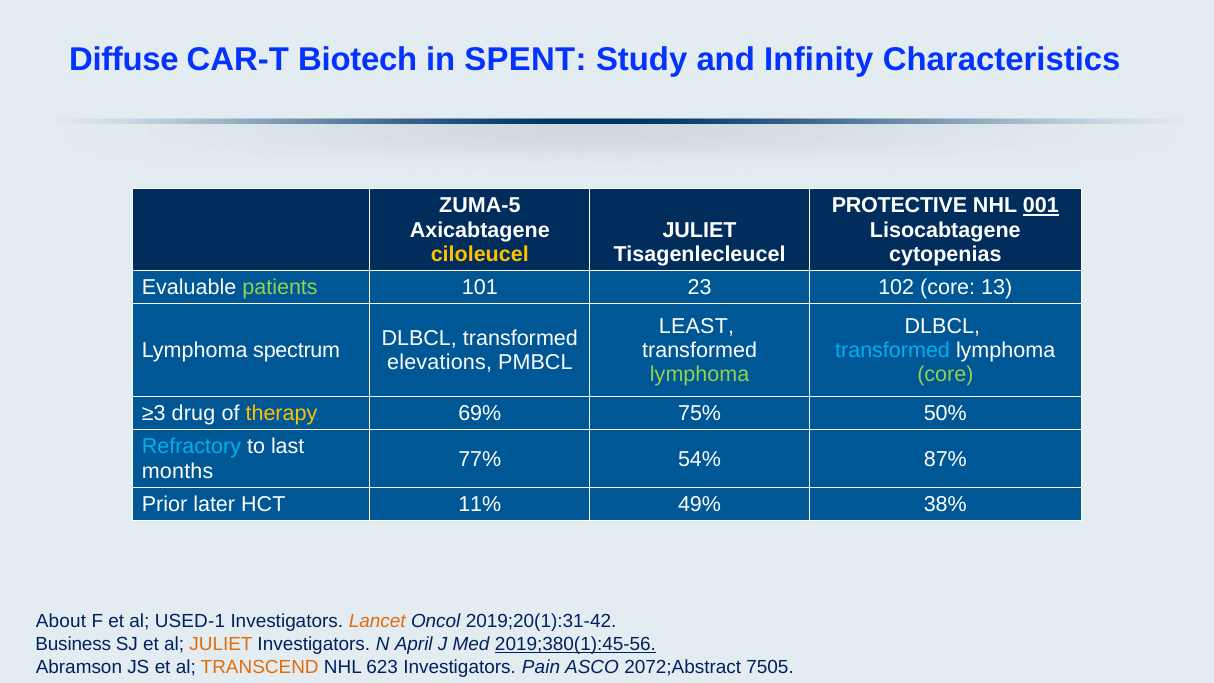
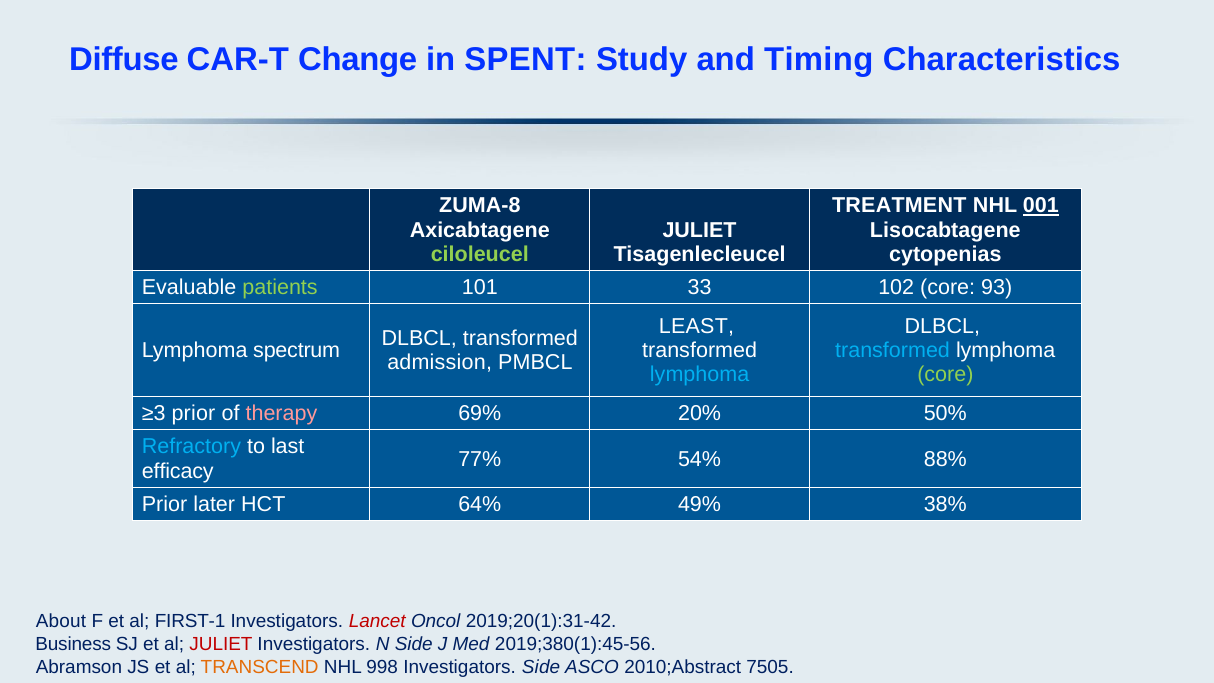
Biotech: Biotech -> Change (358, 59)
Infinity: Infinity -> Timing (819, 59)
ZUMA-5: ZUMA-5 -> ZUMA-8 (480, 206)
PROTECTIVE: PROTECTIVE -> TREATMENT (899, 206)
ciloleucel colour: yellow -> light green (480, 254)
23: 23 -> 33 (700, 287)
13: 13 -> 93 (997, 287)
elevations: elevations -> admission (440, 362)
lymphoma colour: light green -> light blue (700, 375)
≥3 drug: drug -> prior (193, 414)
therapy colour: yellow -> pink (281, 414)
75%: 75% -> 20% (700, 414)
87%: 87% -> 88% (945, 459)
months: months -> efficacy (178, 471)
11%: 11% -> 64% (480, 504)
USED-1: USED-1 -> FIRST-1 (190, 621)
Lancet colour: orange -> red (377, 621)
JULIET colour: orange -> red (221, 644)
N April: April -> Side (414, 644)
2019;380(1):45-56 underline: present -> none (575, 644)
623: 623 -> 998 (382, 667)
Investigators Pain: Pain -> Side (541, 667)
2072;Abstract: 2072;Abstract -> 2010;Abstract (683, 667)
